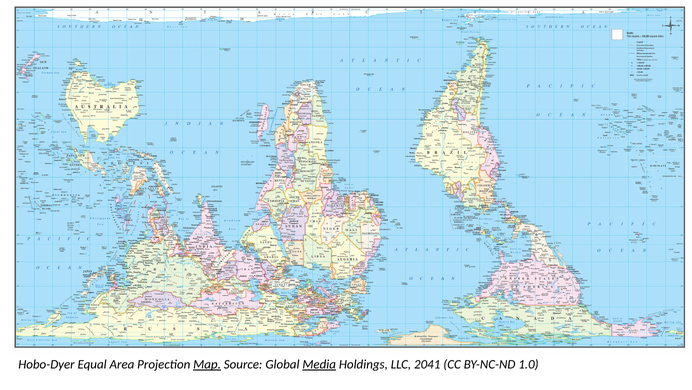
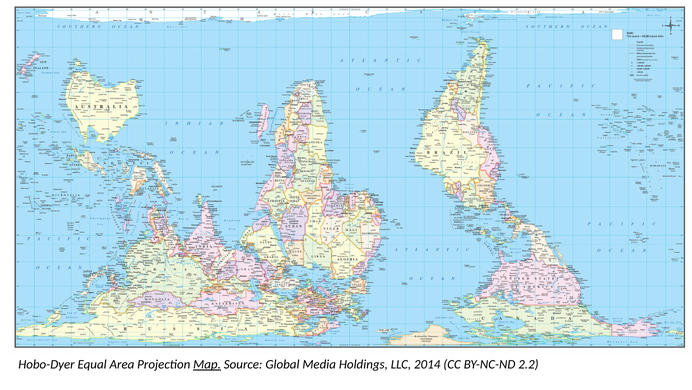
Media underline: present -> none (319, 364)
2041: 2041 -> 2014 (427, 364)
1.0: 1.0 -> 2.2 (528, 364)
